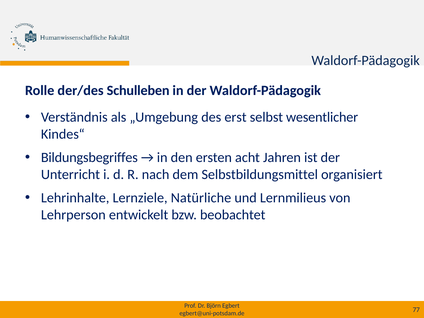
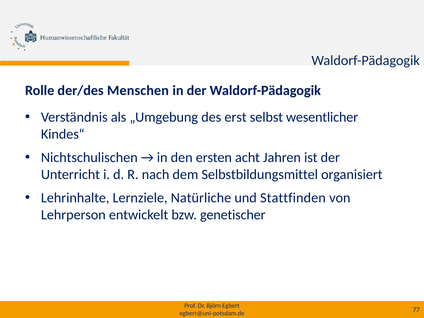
Schulleben: Schulleben -> Menschen (138, 90)
Bildungsbegriffes: Bildungsbegriffes -> Nichtschulischen (89, 158)
Lernmilieus: Lernmilieus -> Stattfinden (293, 198)
beobachtet: beobachtet -> genetischer (233, 215)
